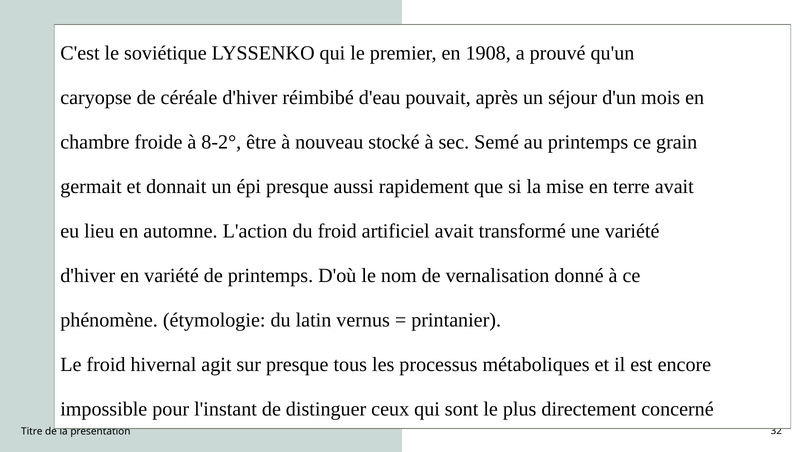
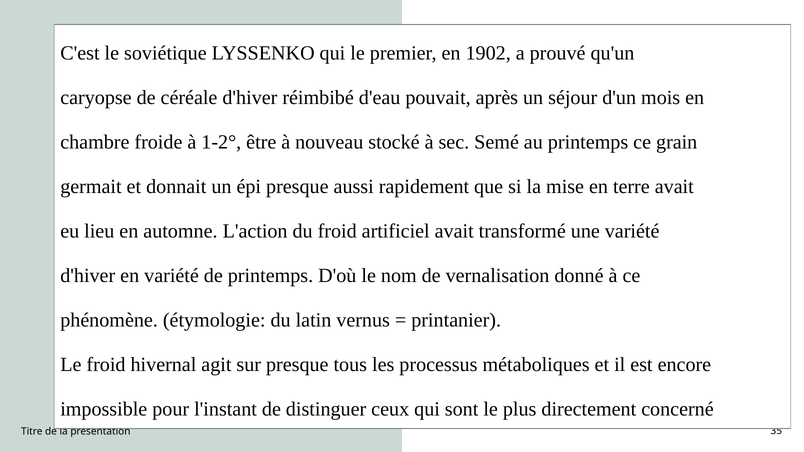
1908: 1908 -> 1902 (488, 53)
8-2°: 8-2° -> 1-2° (221, 142)
32: 32 -> 35 (776, 431)
